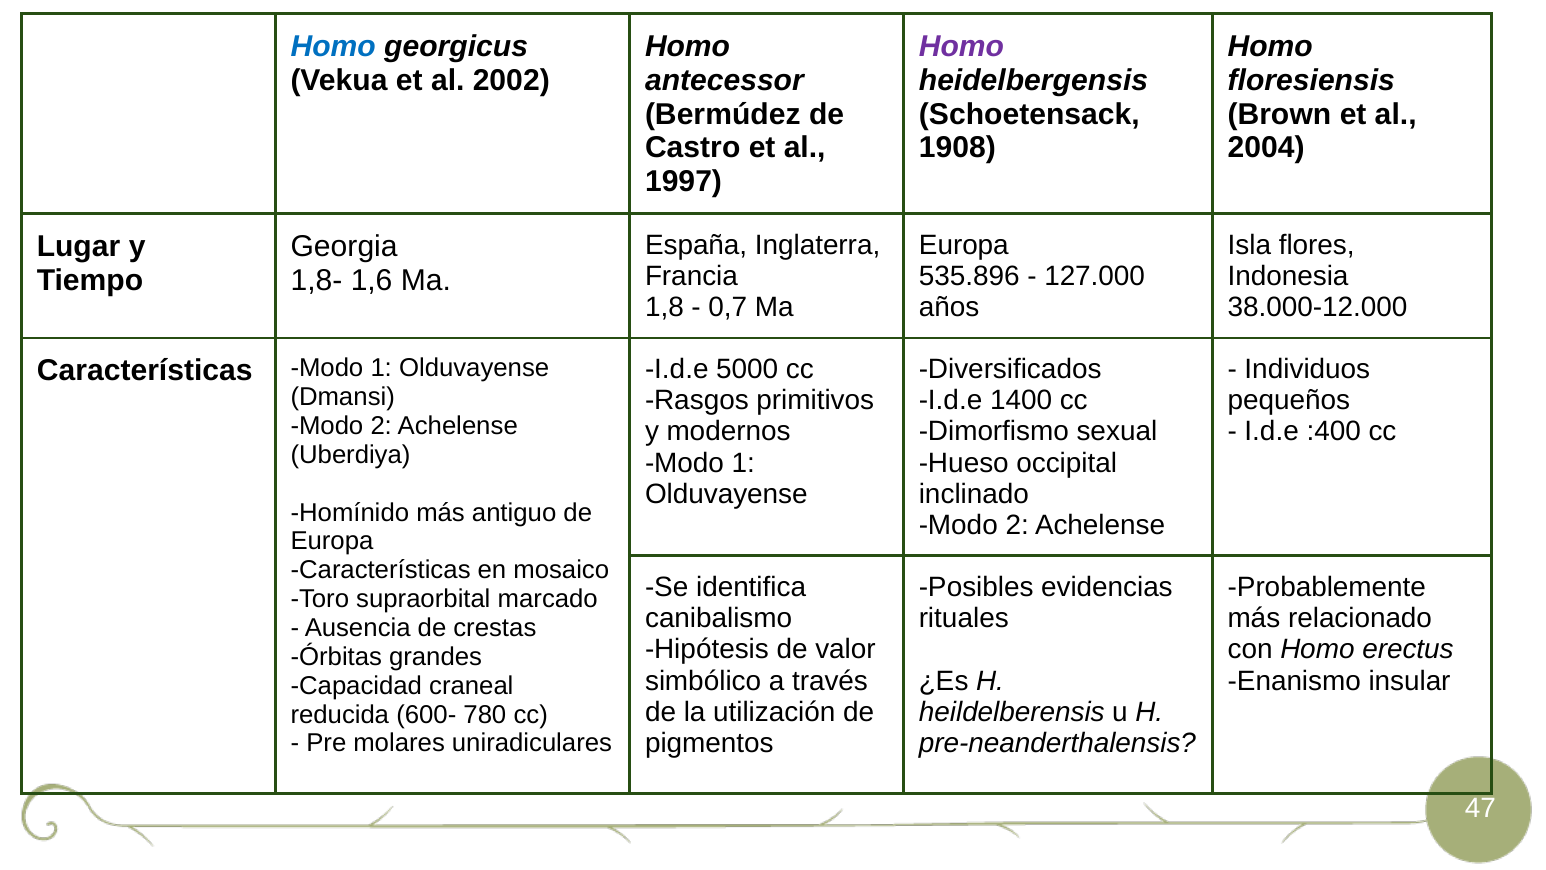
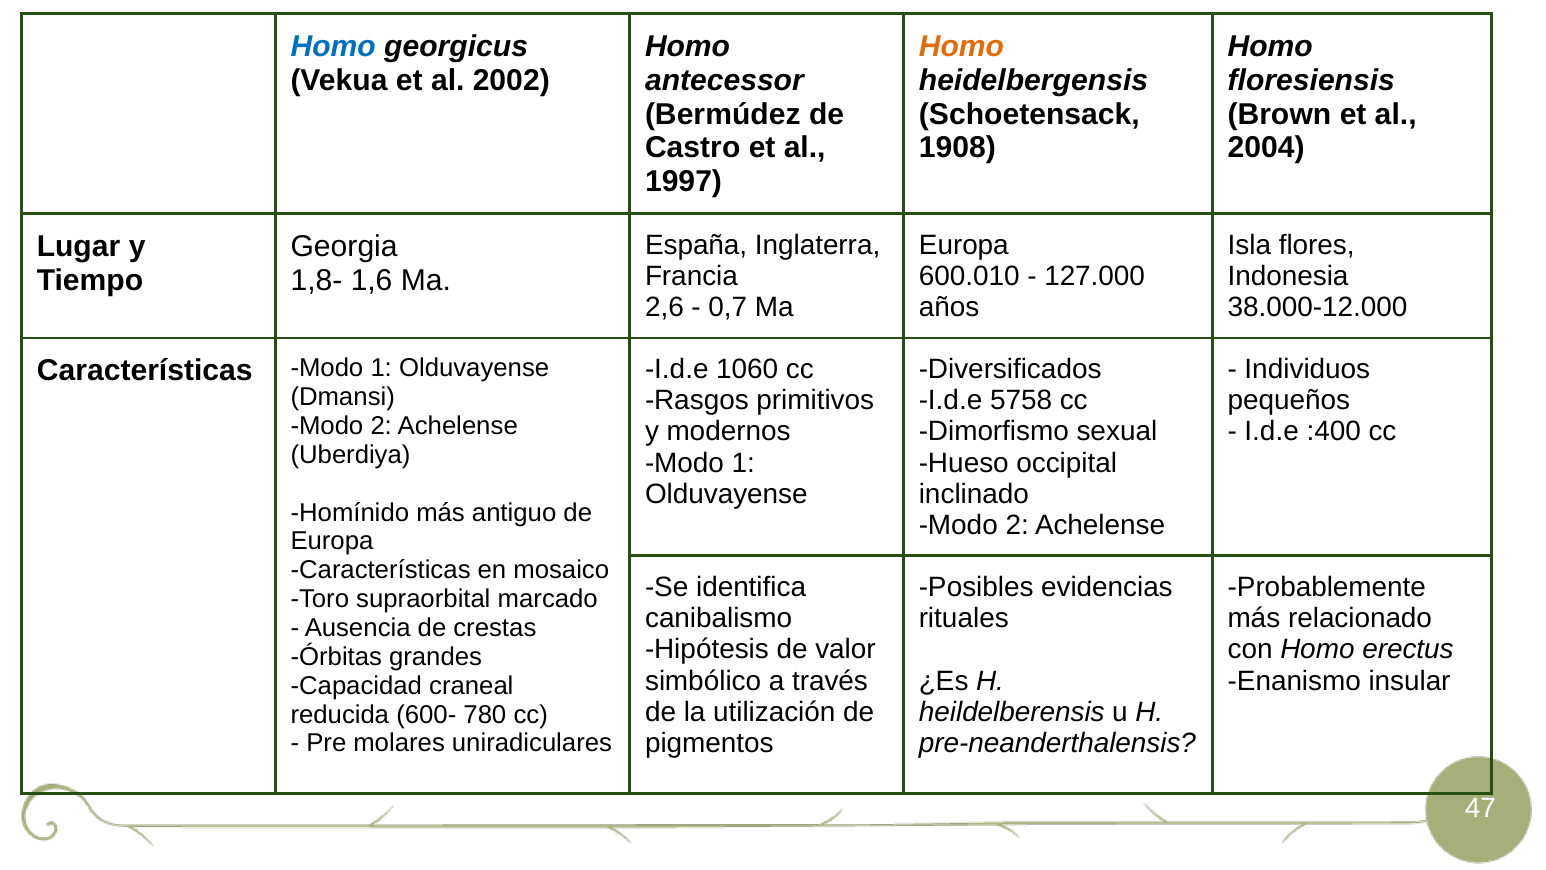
Homo colour: purple -> orange (961, 47)
535.896: 535.896 -> 600.010 (969, 276)
1,8: 1,8 -> 2,6 (664, 307)
5000: 5000 -> 1060 (747, 369)
1400: 1400 -> 5758 (1021, 400)
